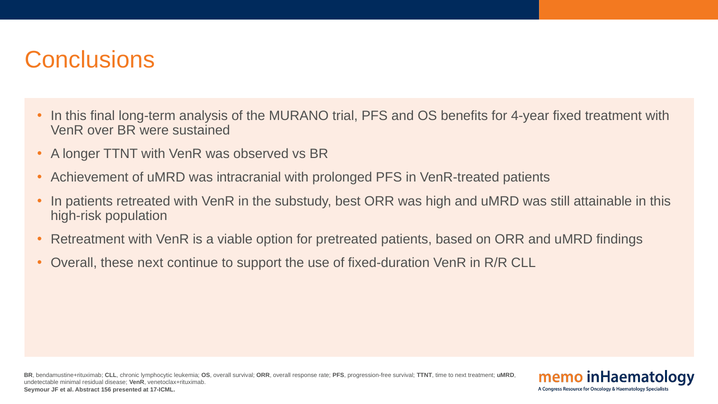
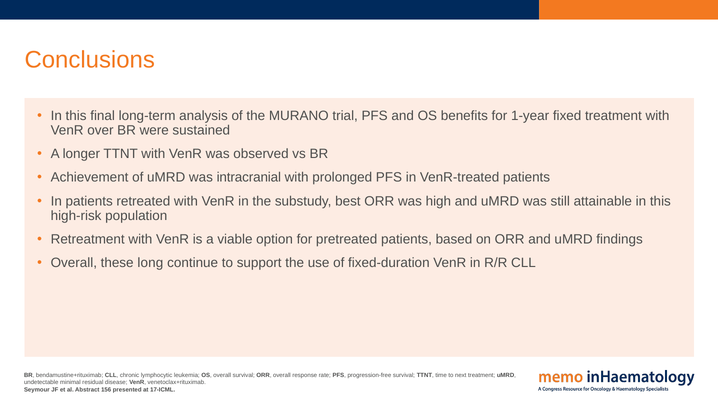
4-year: 4-year -> 1-year (530, 116)
these next: next -> long (150, 263)
